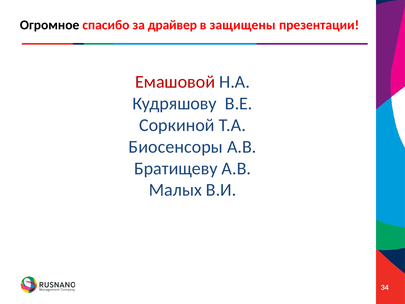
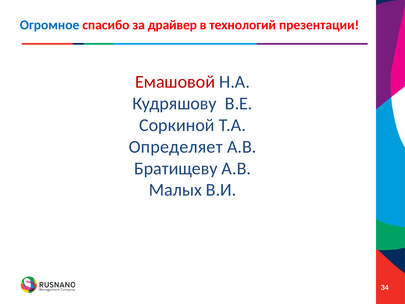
Огромное colour: black -> blue (50, 25)
защищены: защищены -> технологий (243, 25)
Биосенсоры: Биосенсоры -> Определяет (176, 147)
